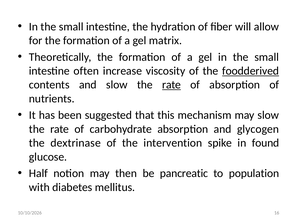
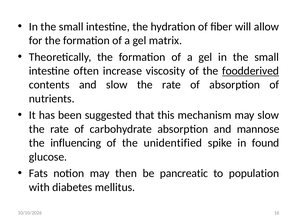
rate underline: present -> none (172, 85)
glycogen: glycogen -> mannose (258, 129)
dextrinase: dextrinase -> influencing (76, 143)
intervention: intervention -> unidentified (173, 143)
Half: Half -> Fats (38, 173)
